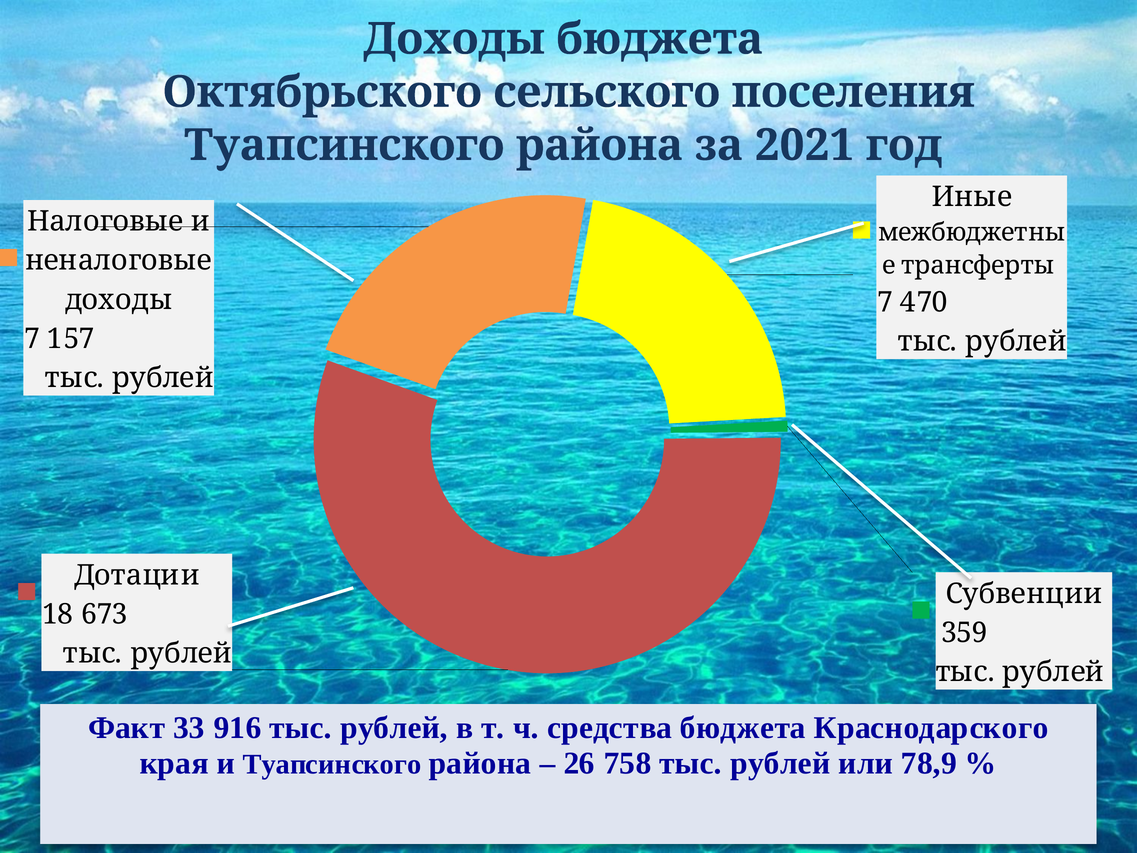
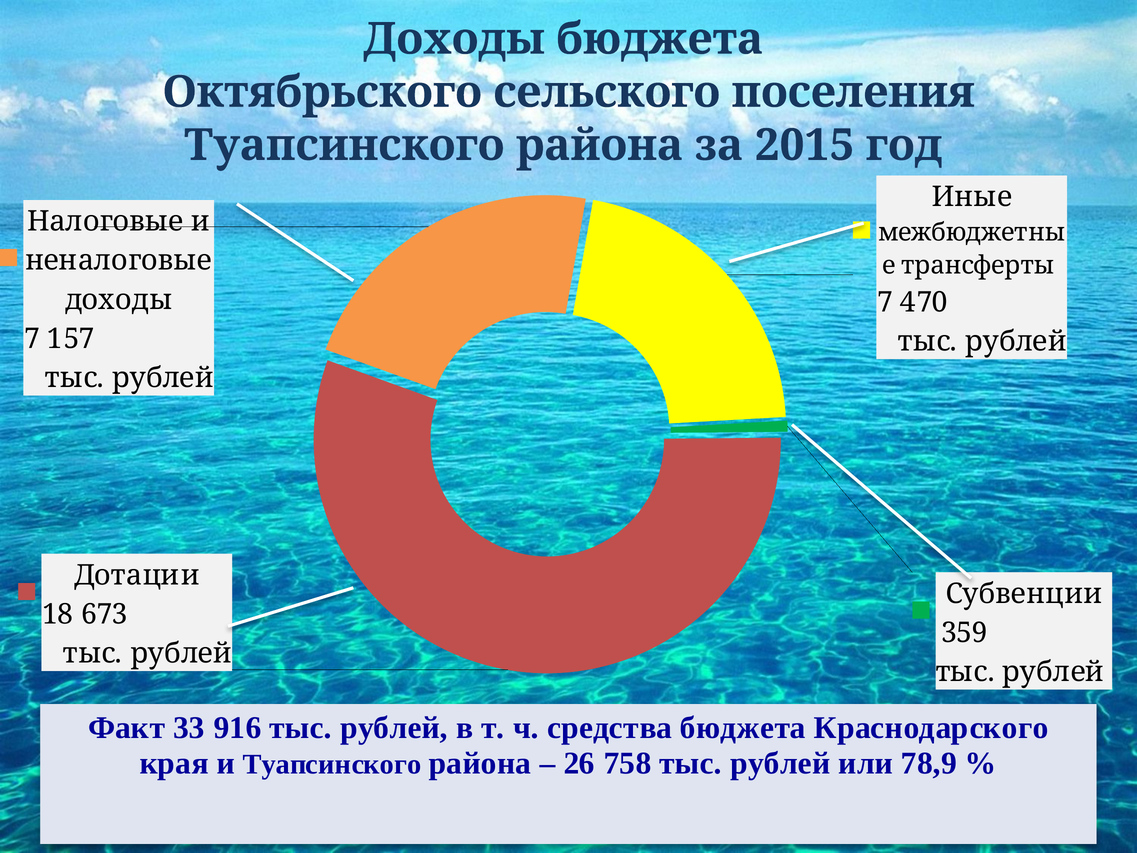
2021: 2021 -> 2015 (804, 145)
